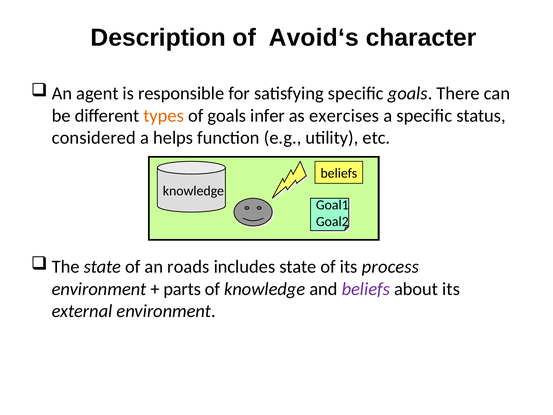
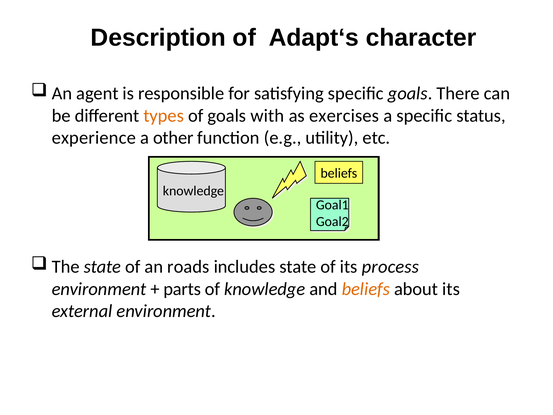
Avoid‘s: Avoid‘s -> Adapt‘s (314, 38)
infer: infer -> with (267, 116)
considered: considered -> experience (94, 138)
helps: helps -> other (173, 138)
beliefs colour: purple -> orange (366, 289)
